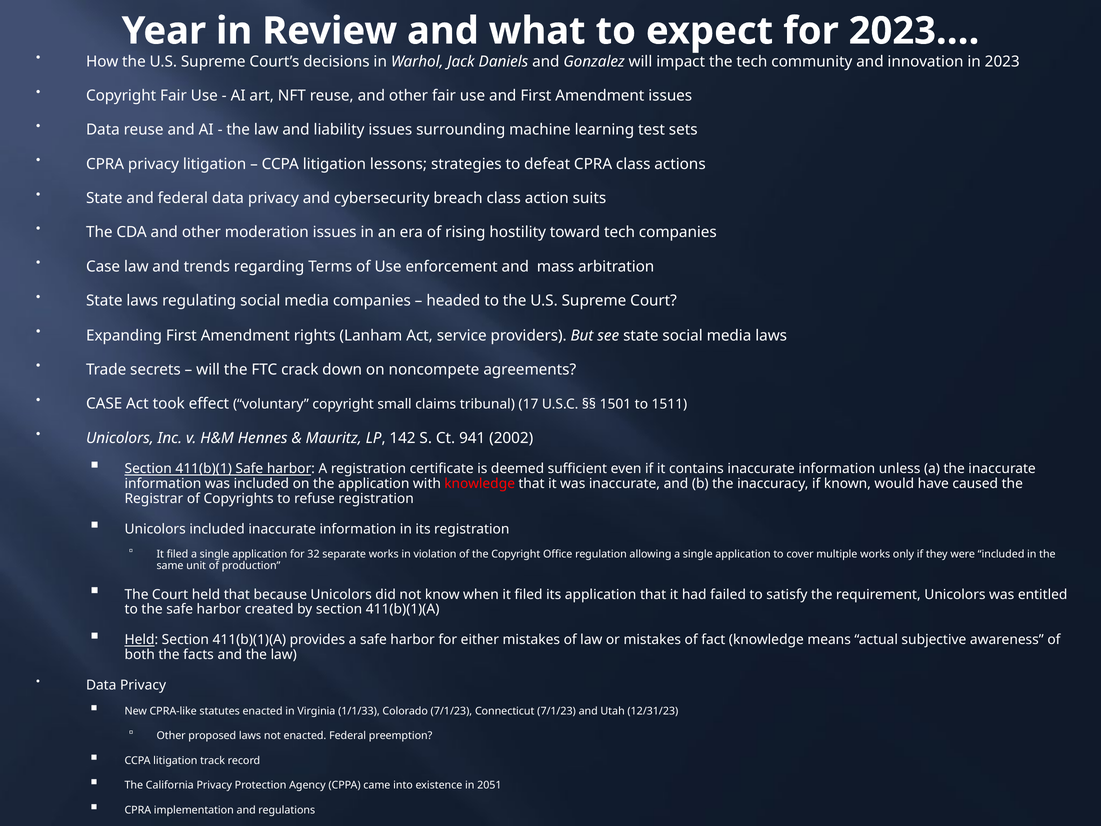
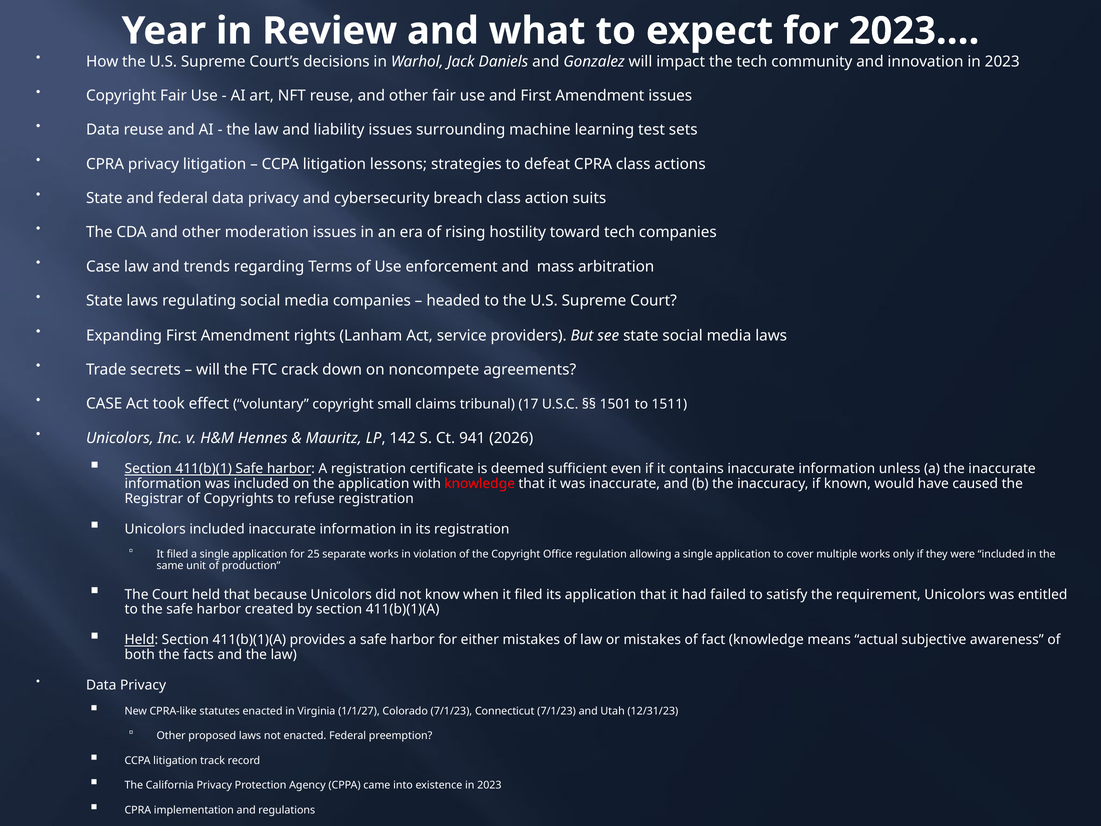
2002: 2002 -> 2026 (511, 438)
32: 32 -> 25 (313, 554)
1/1/33: 1/1/33 -> 1/1/27 (359, 711)
existence in 2051: 2051 -> 2023 (489, 785)
